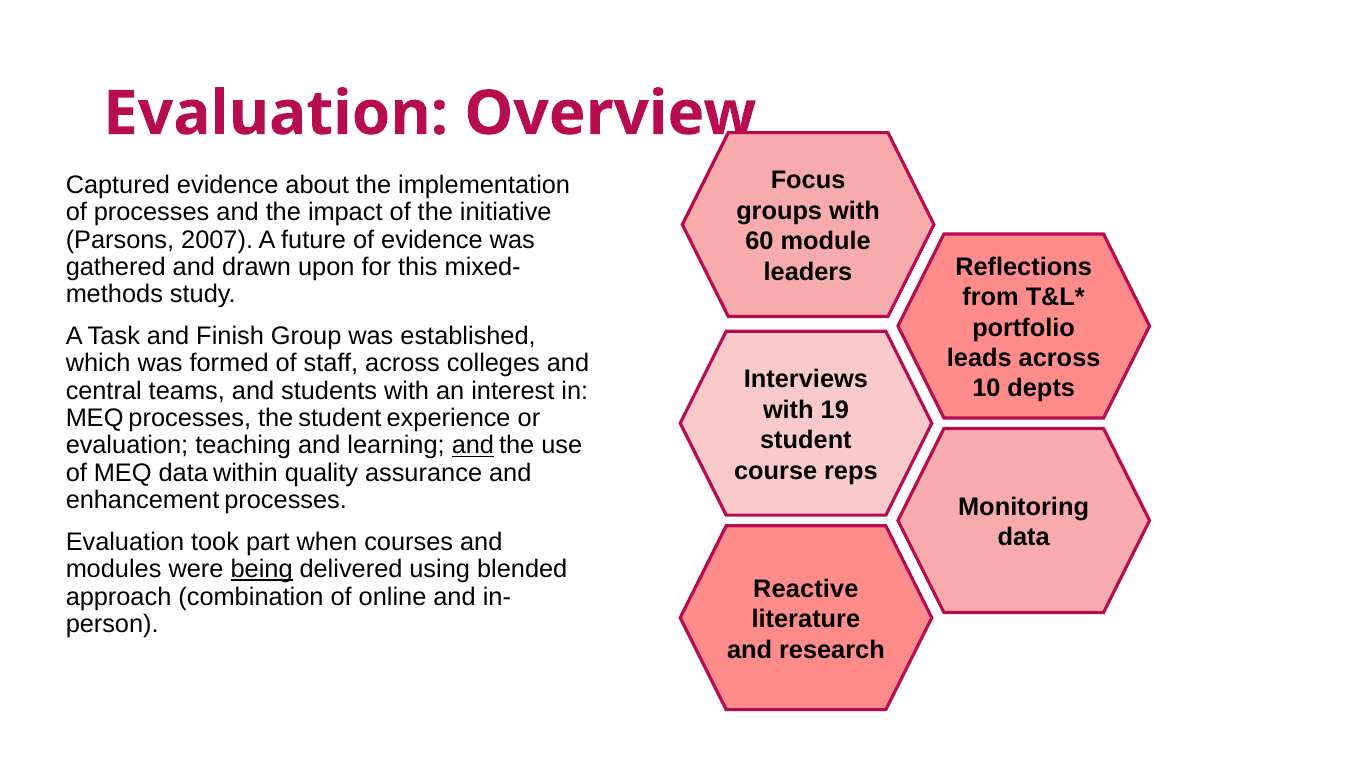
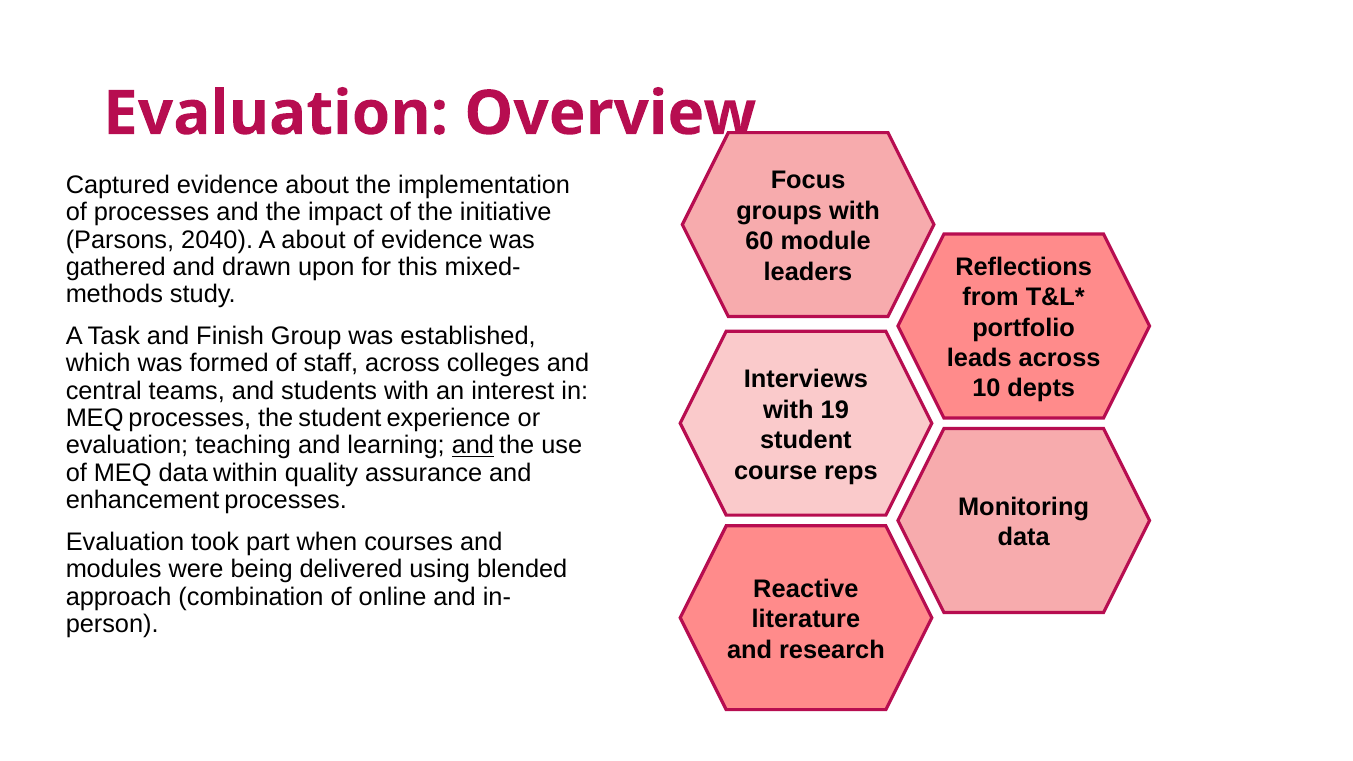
2007: 2007 -> 2040 (217, 240)
A future: future -> about (313, 240)
being underline: present -> none (262, 569)
